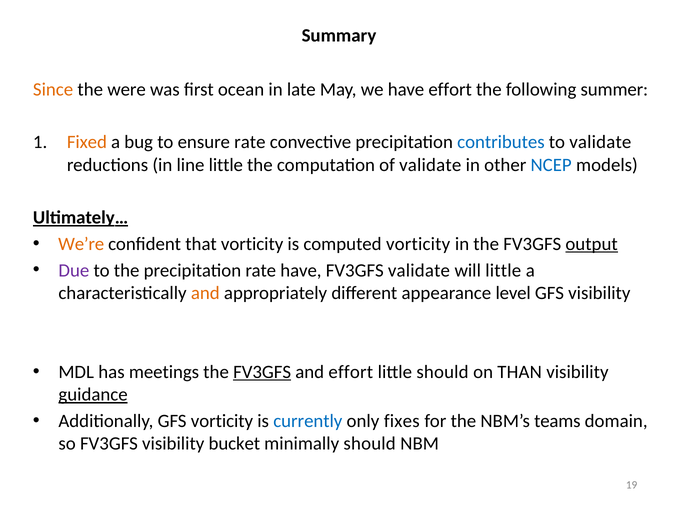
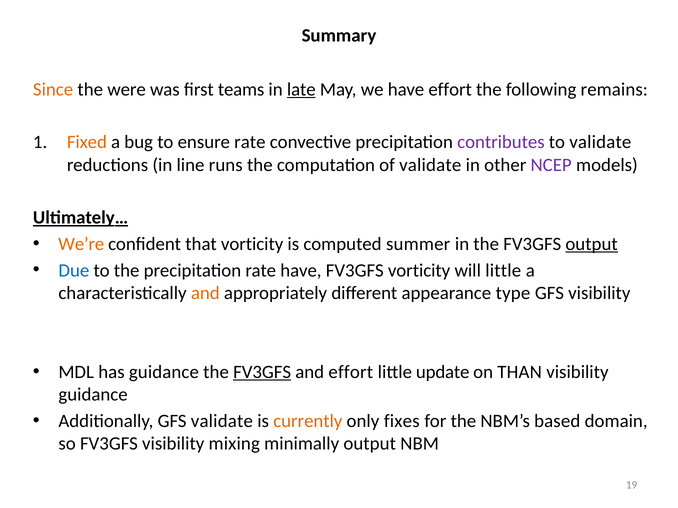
ocean: ocean -> teams (241, 90)
late underline: none -> present (301, 90)
summer: summer -> remains (614, 90)
contributes colour: blue -> purple (501, 142)
line little: little -> runs (226, 165)
NCEP colour: blue -> purple (551, 165)
computed vorticity: vorticity -> summer (418, 244)
Due colour: purple -> blue (74, 271)
FV3GFS validate: validate -> vorticity (419, 271)
level: level -> type (513, 293)
has meetings: meetings -> guidance (164, 372)
little should: should -> update (443, 372)
guidance underline: present -> none (93, 395)
GFS vorticity: vorticity -> validate (222, 421)
currently colour: blue -> orange (308, 421)
teams: teams -> based (557, 421)
bucket: bucket -> mixing (234, 444)
minimally should: should -> output (370, 444)
